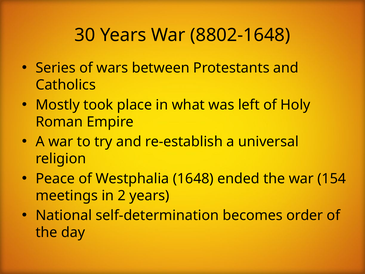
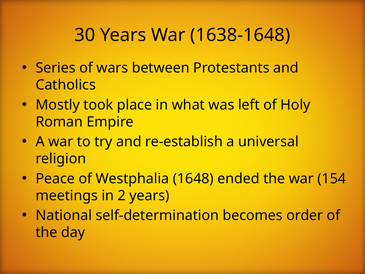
8802-1648: 8802-1648 -> 1638-1648 (240, 35)
